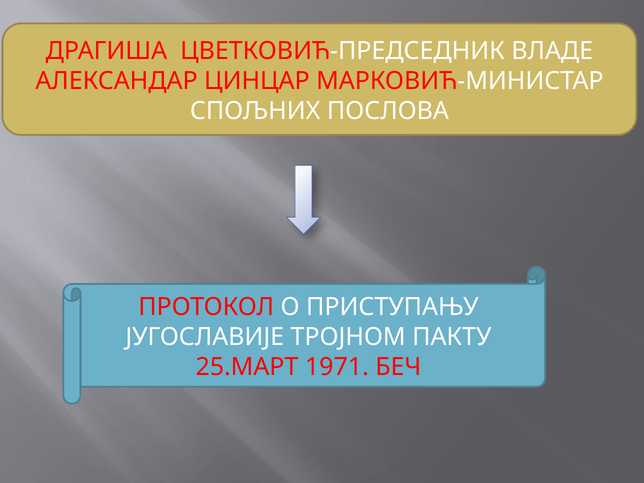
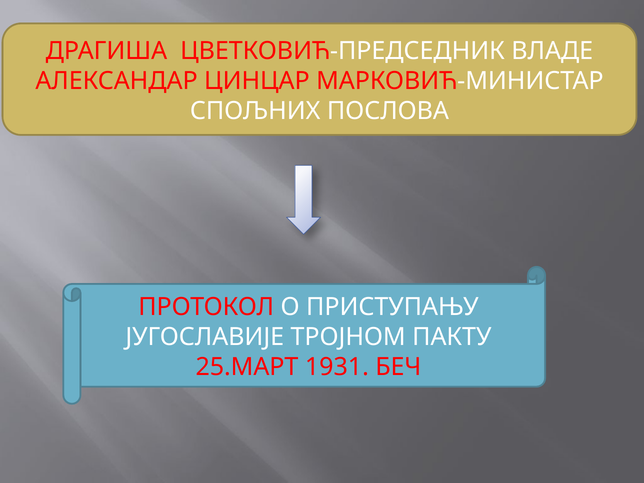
1971: 1971 -> 1931 (337, 367)
